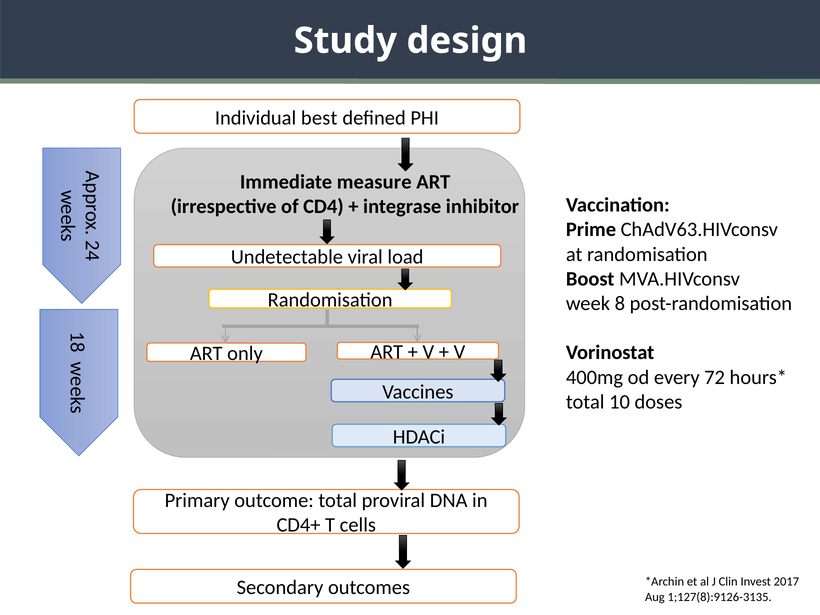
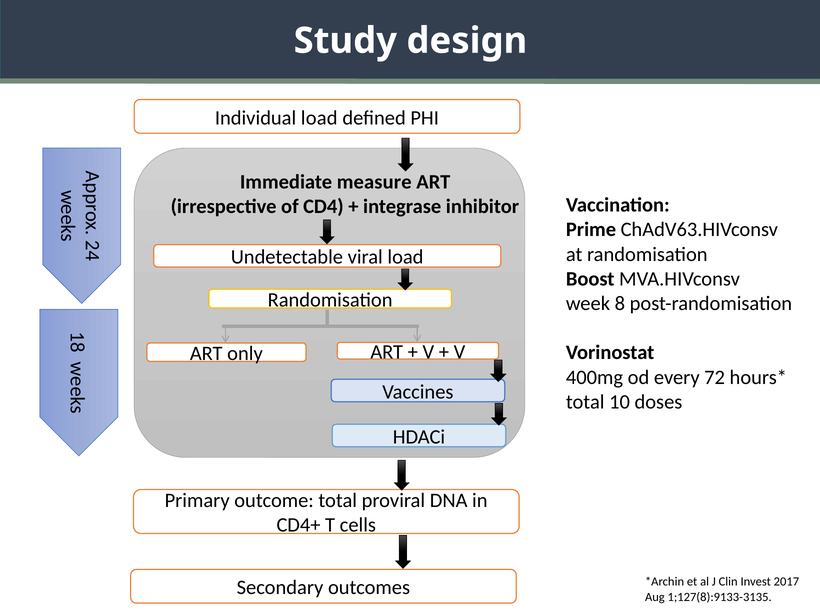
Individual best: best -> load (319, 118)
1;127(8):9126-3135: 1;127(8):9126-3135 -> 1;127(8):9133-3135 (720, 597)
